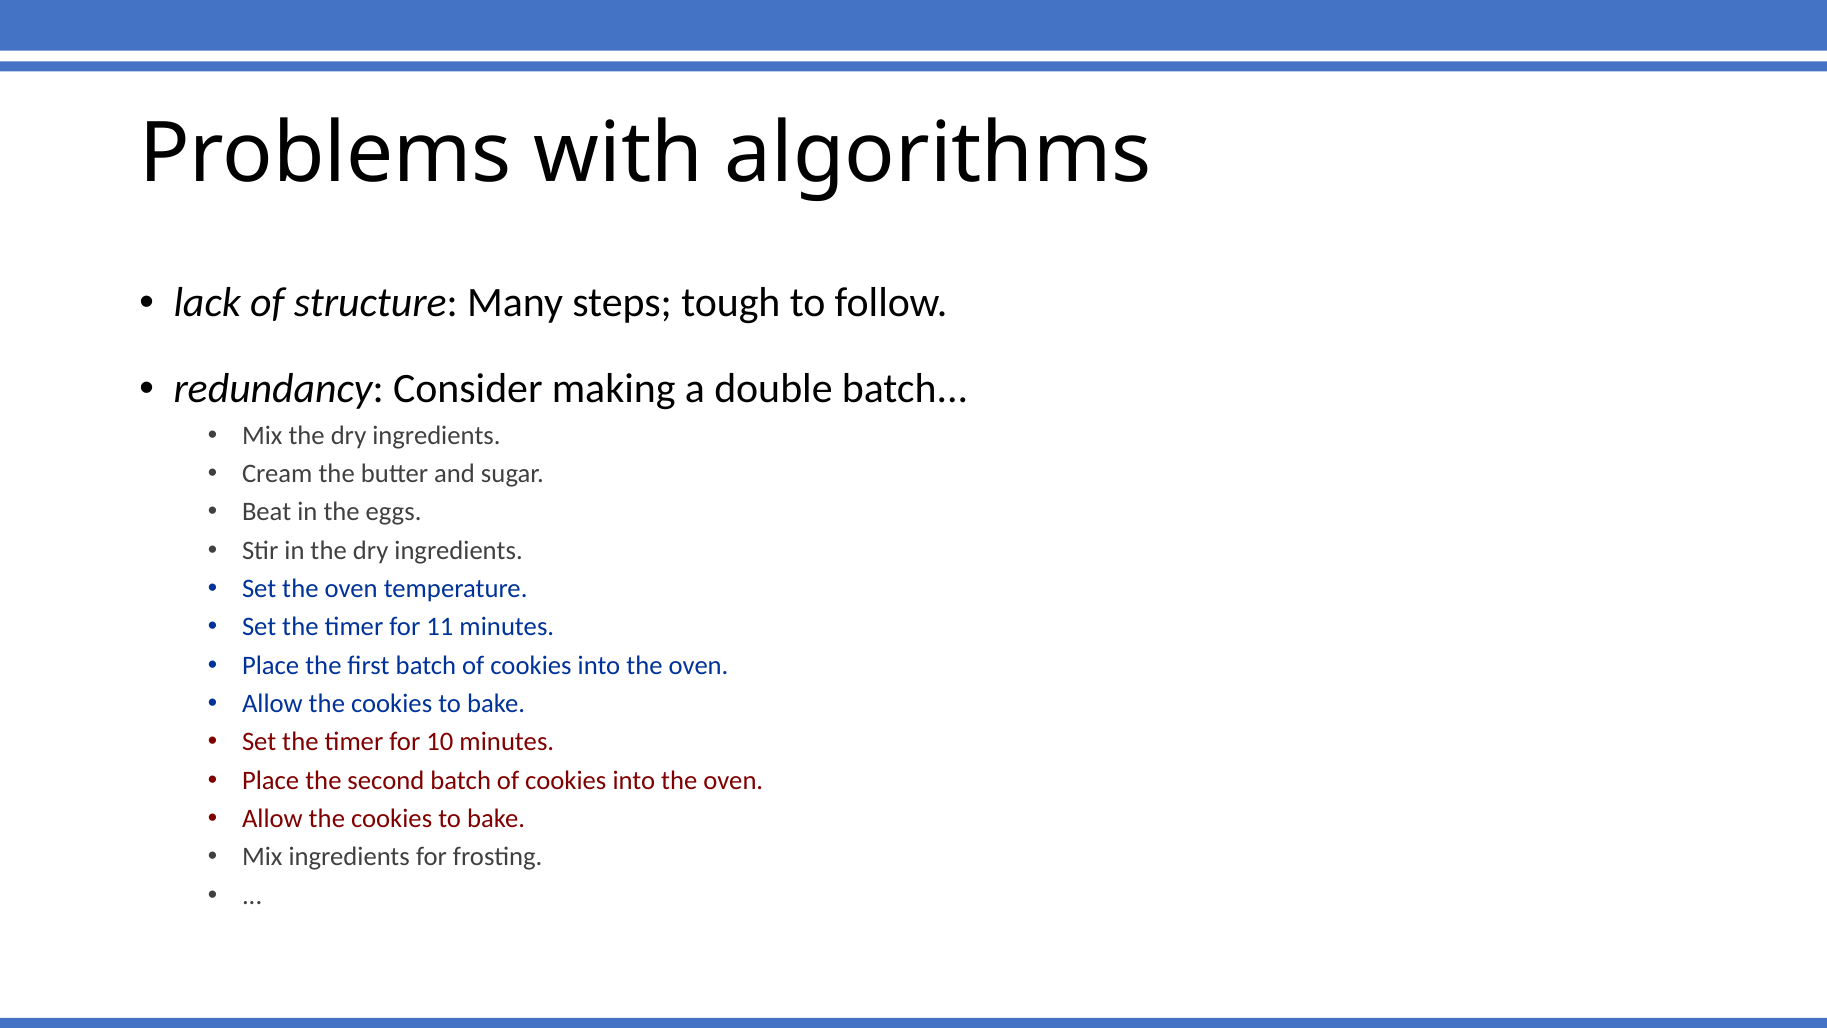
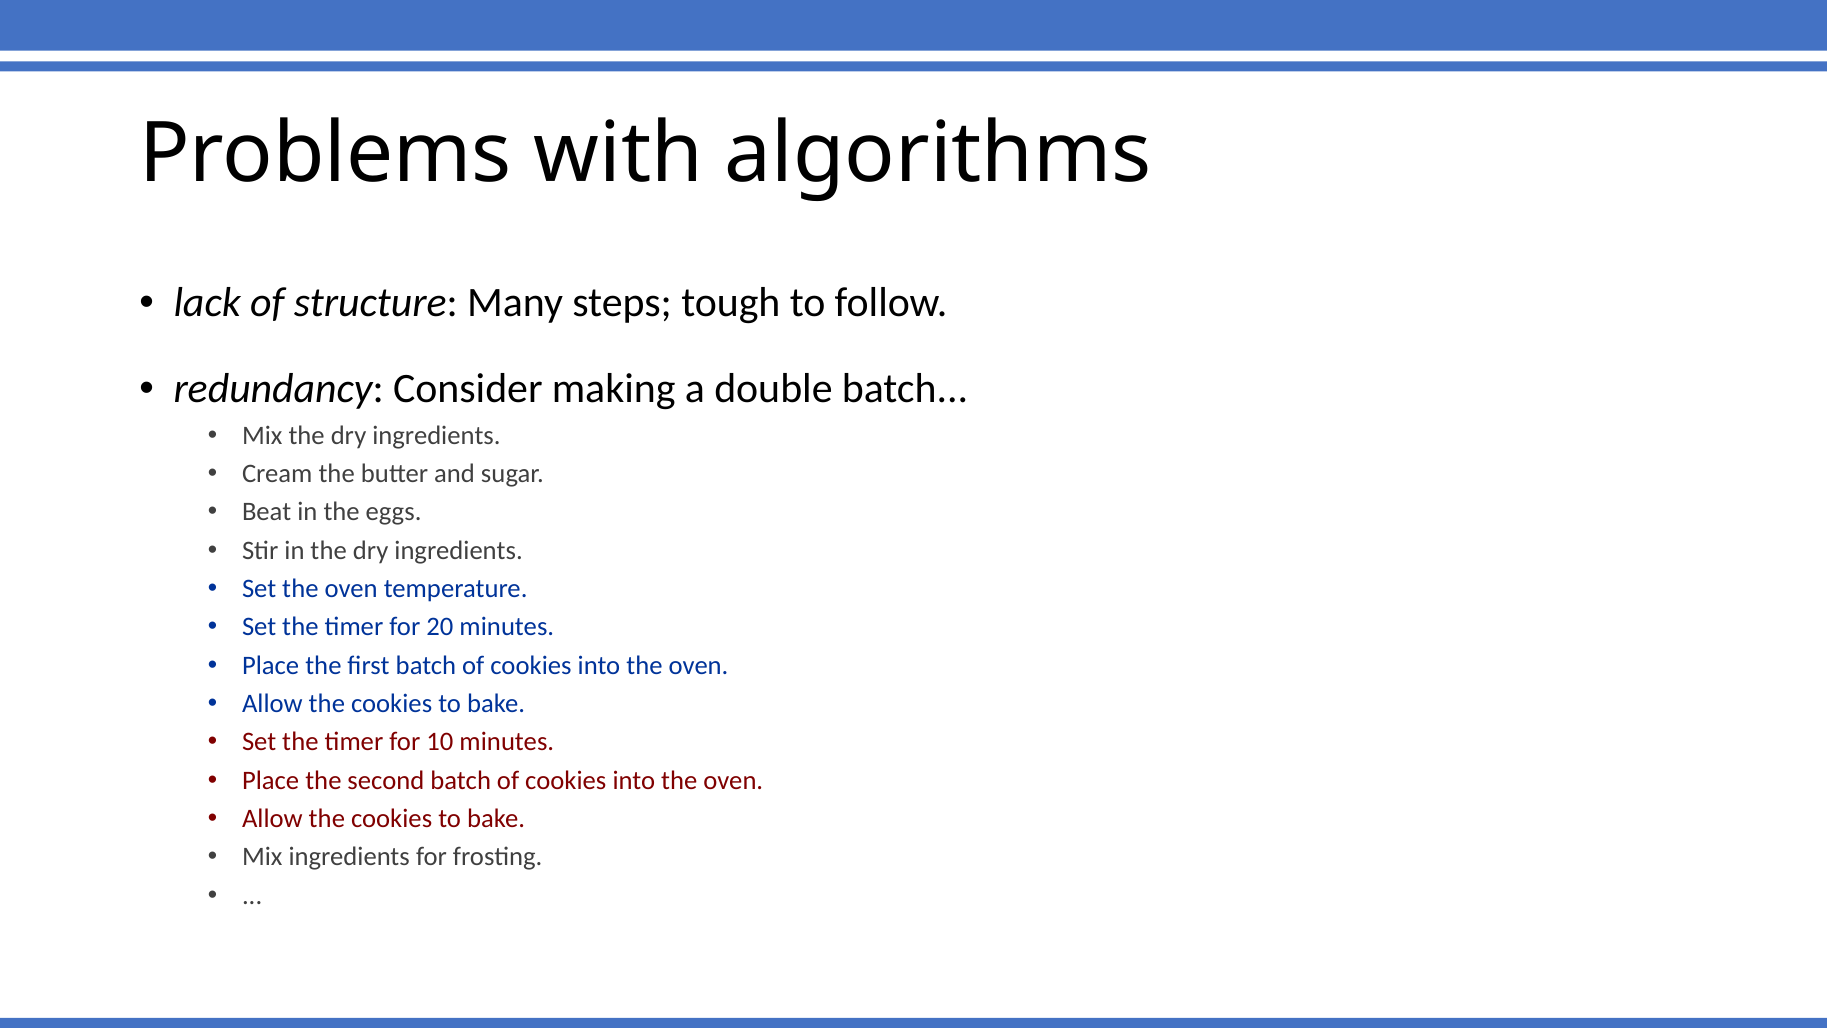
11: 11 -> 20 (440, 627)
